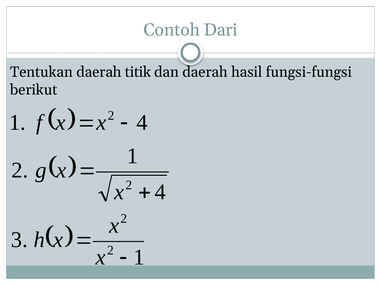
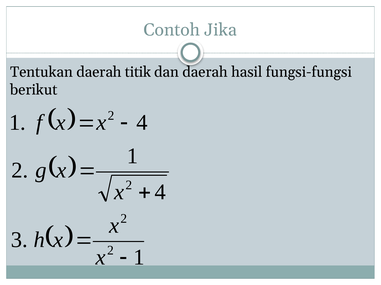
Dari: Dari -> Jika (221, 30)
